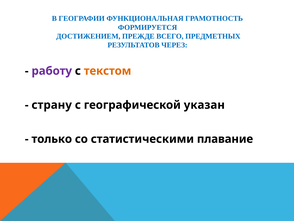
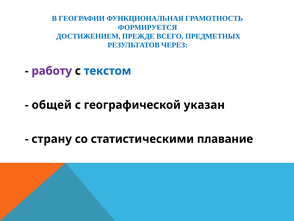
текстом colour: orange -> blue (108, 71)
страну: страну -> общей (52, 105)
только: только -> страну (52, 139)
